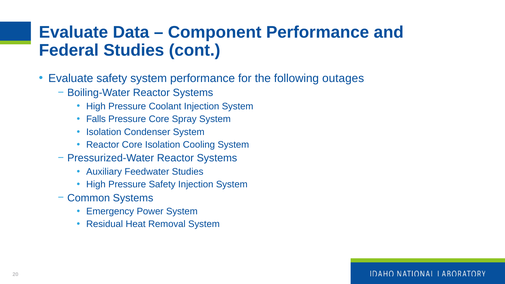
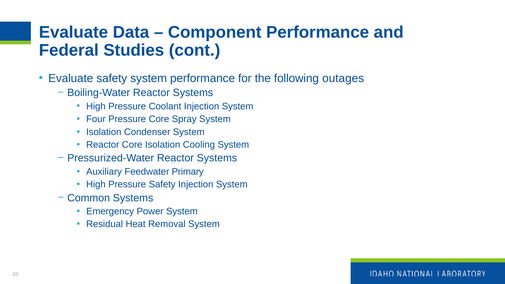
Falls: Falls -> Four (96, 119)
Feedwater Studies: Studies -> Primary (188, 172)
